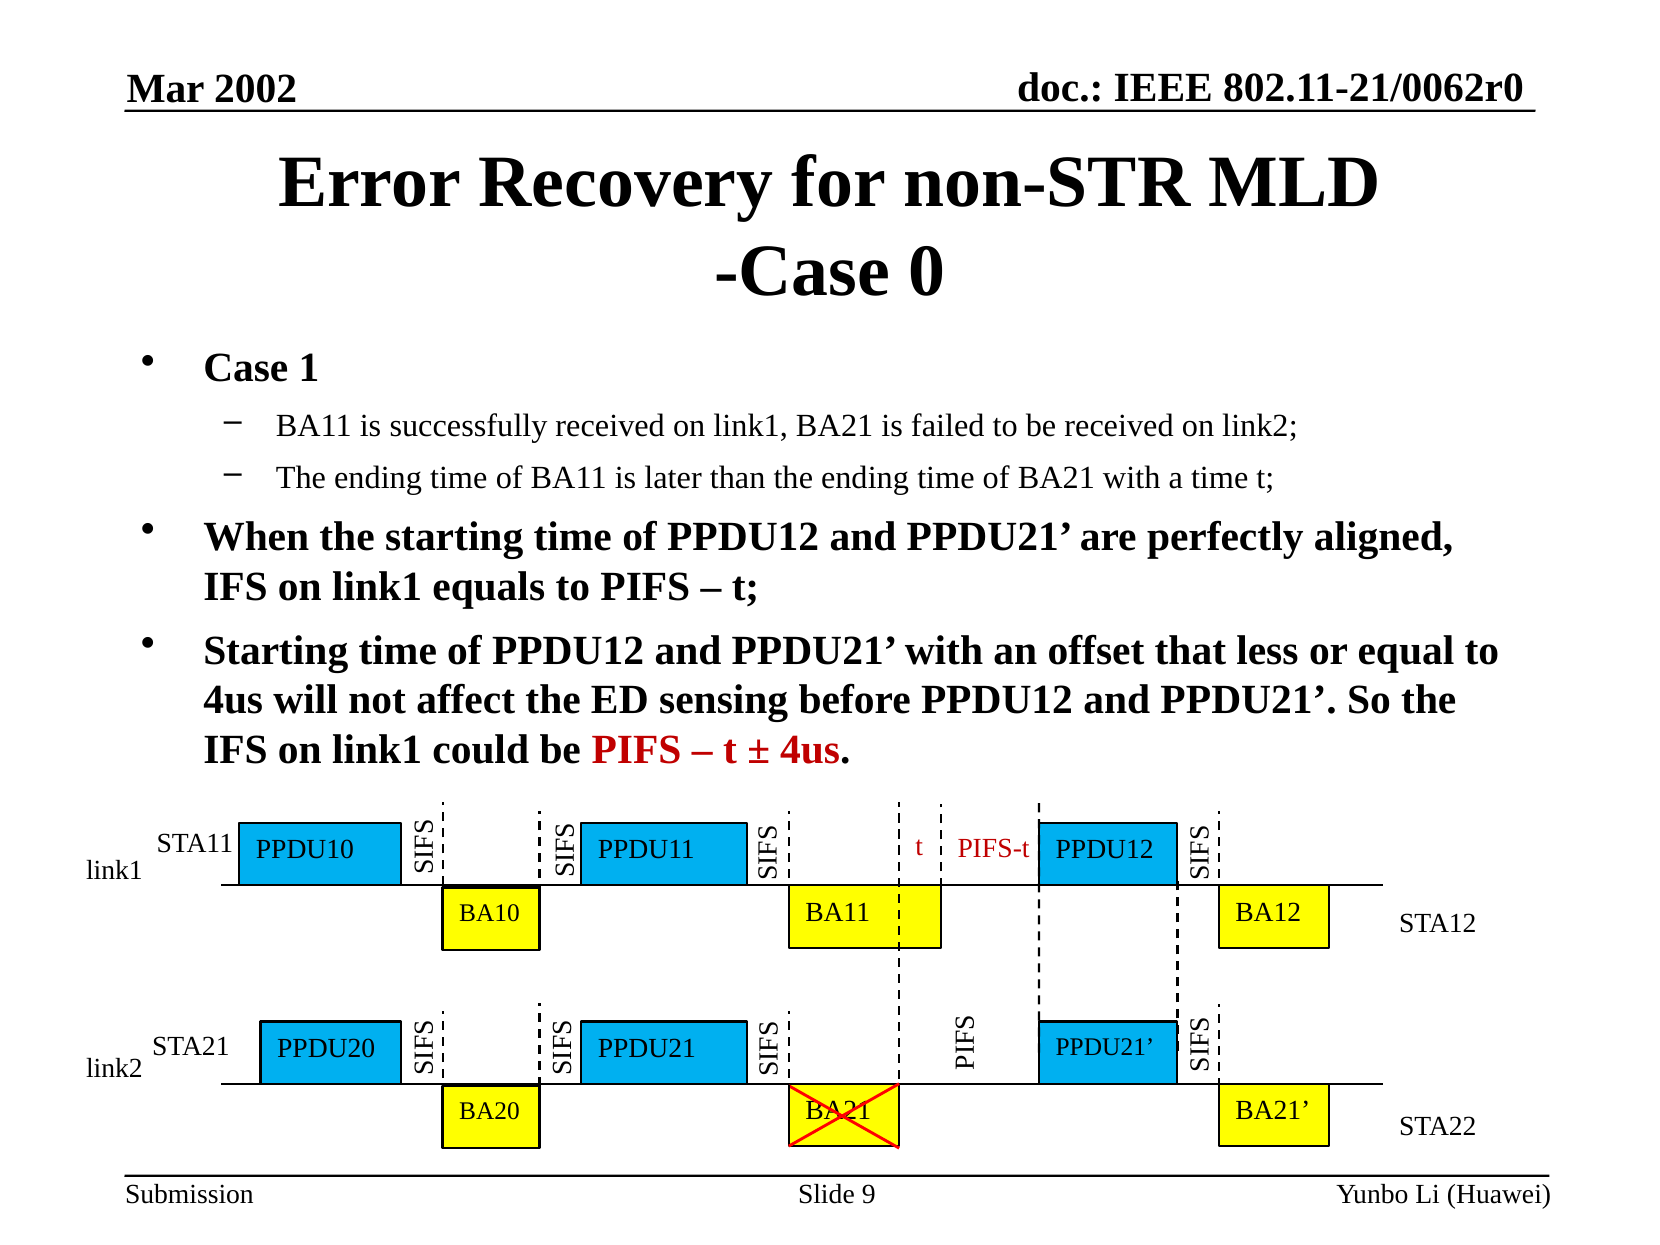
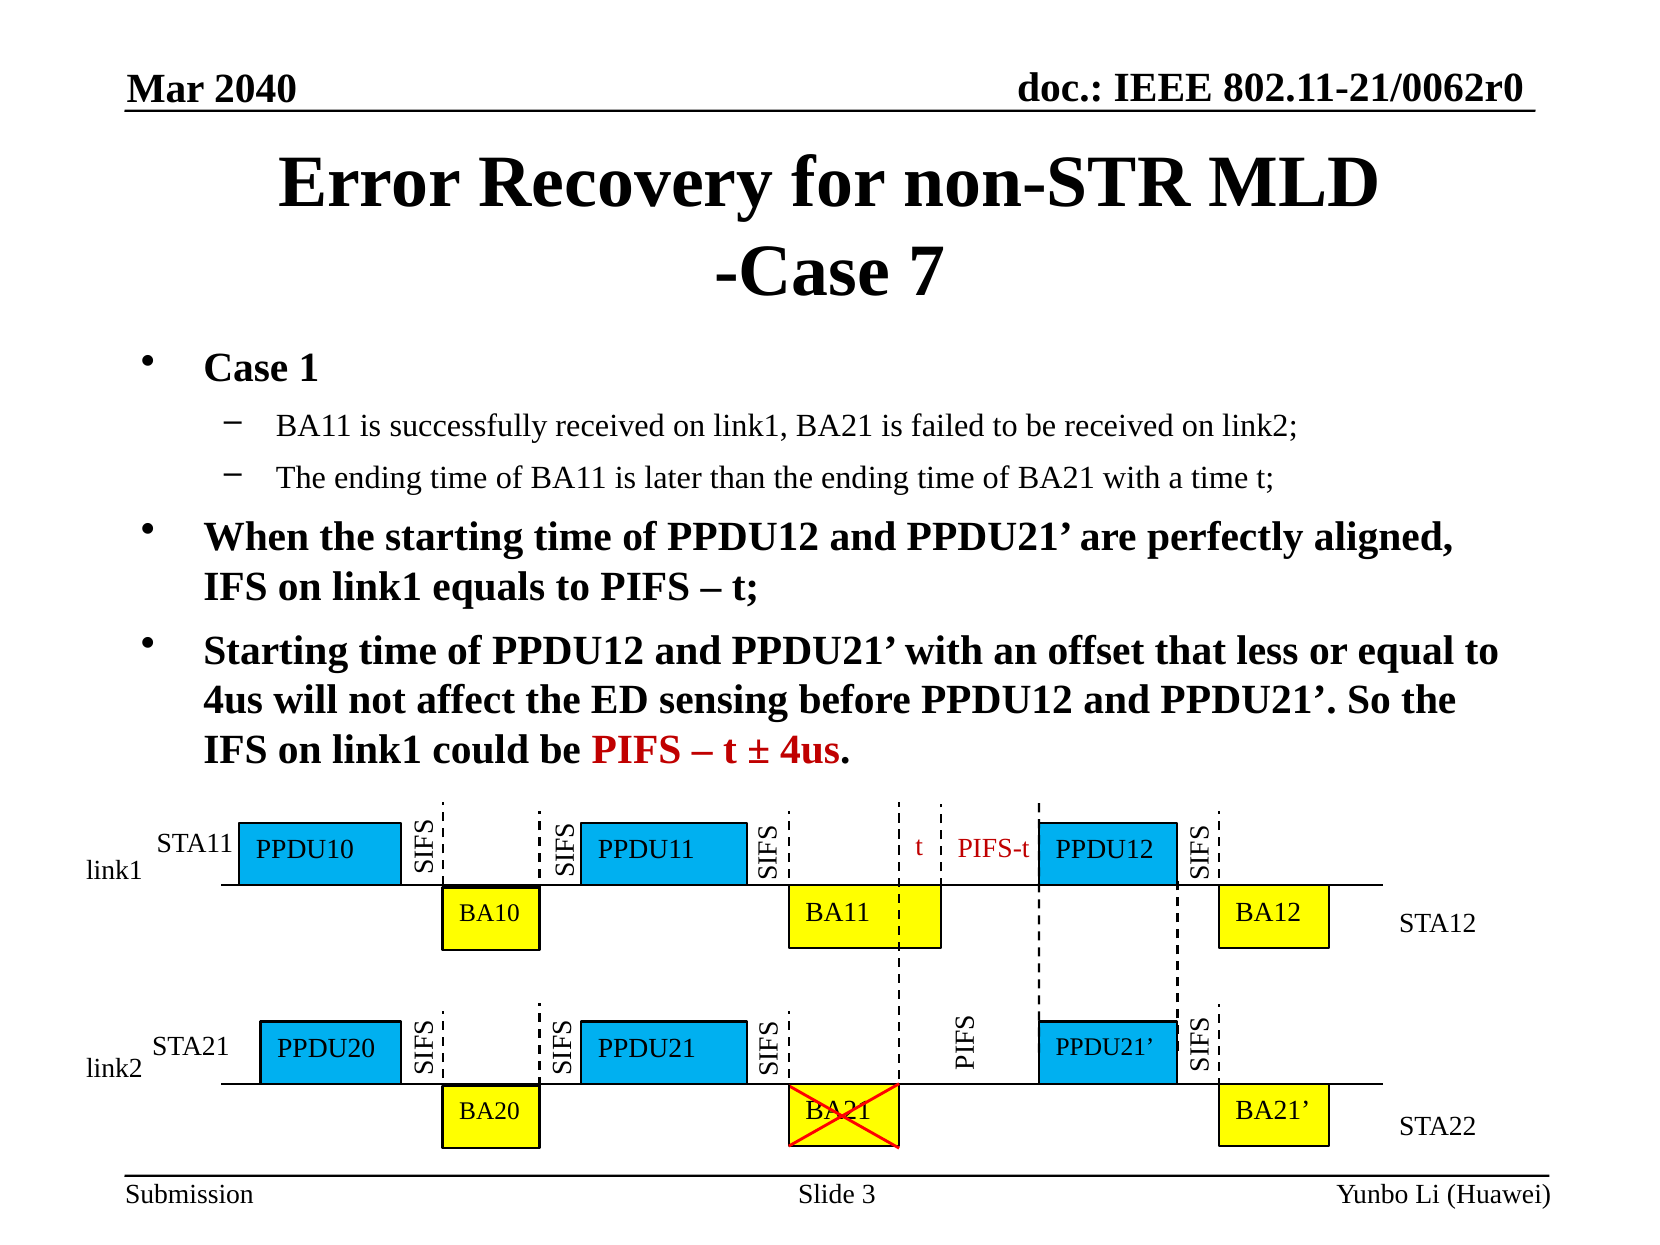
2002: 2002 -> 2040 (256, 89)
0: 0 -> 7 (927, 271)
9: 9 -> 3 (869, 1194)
